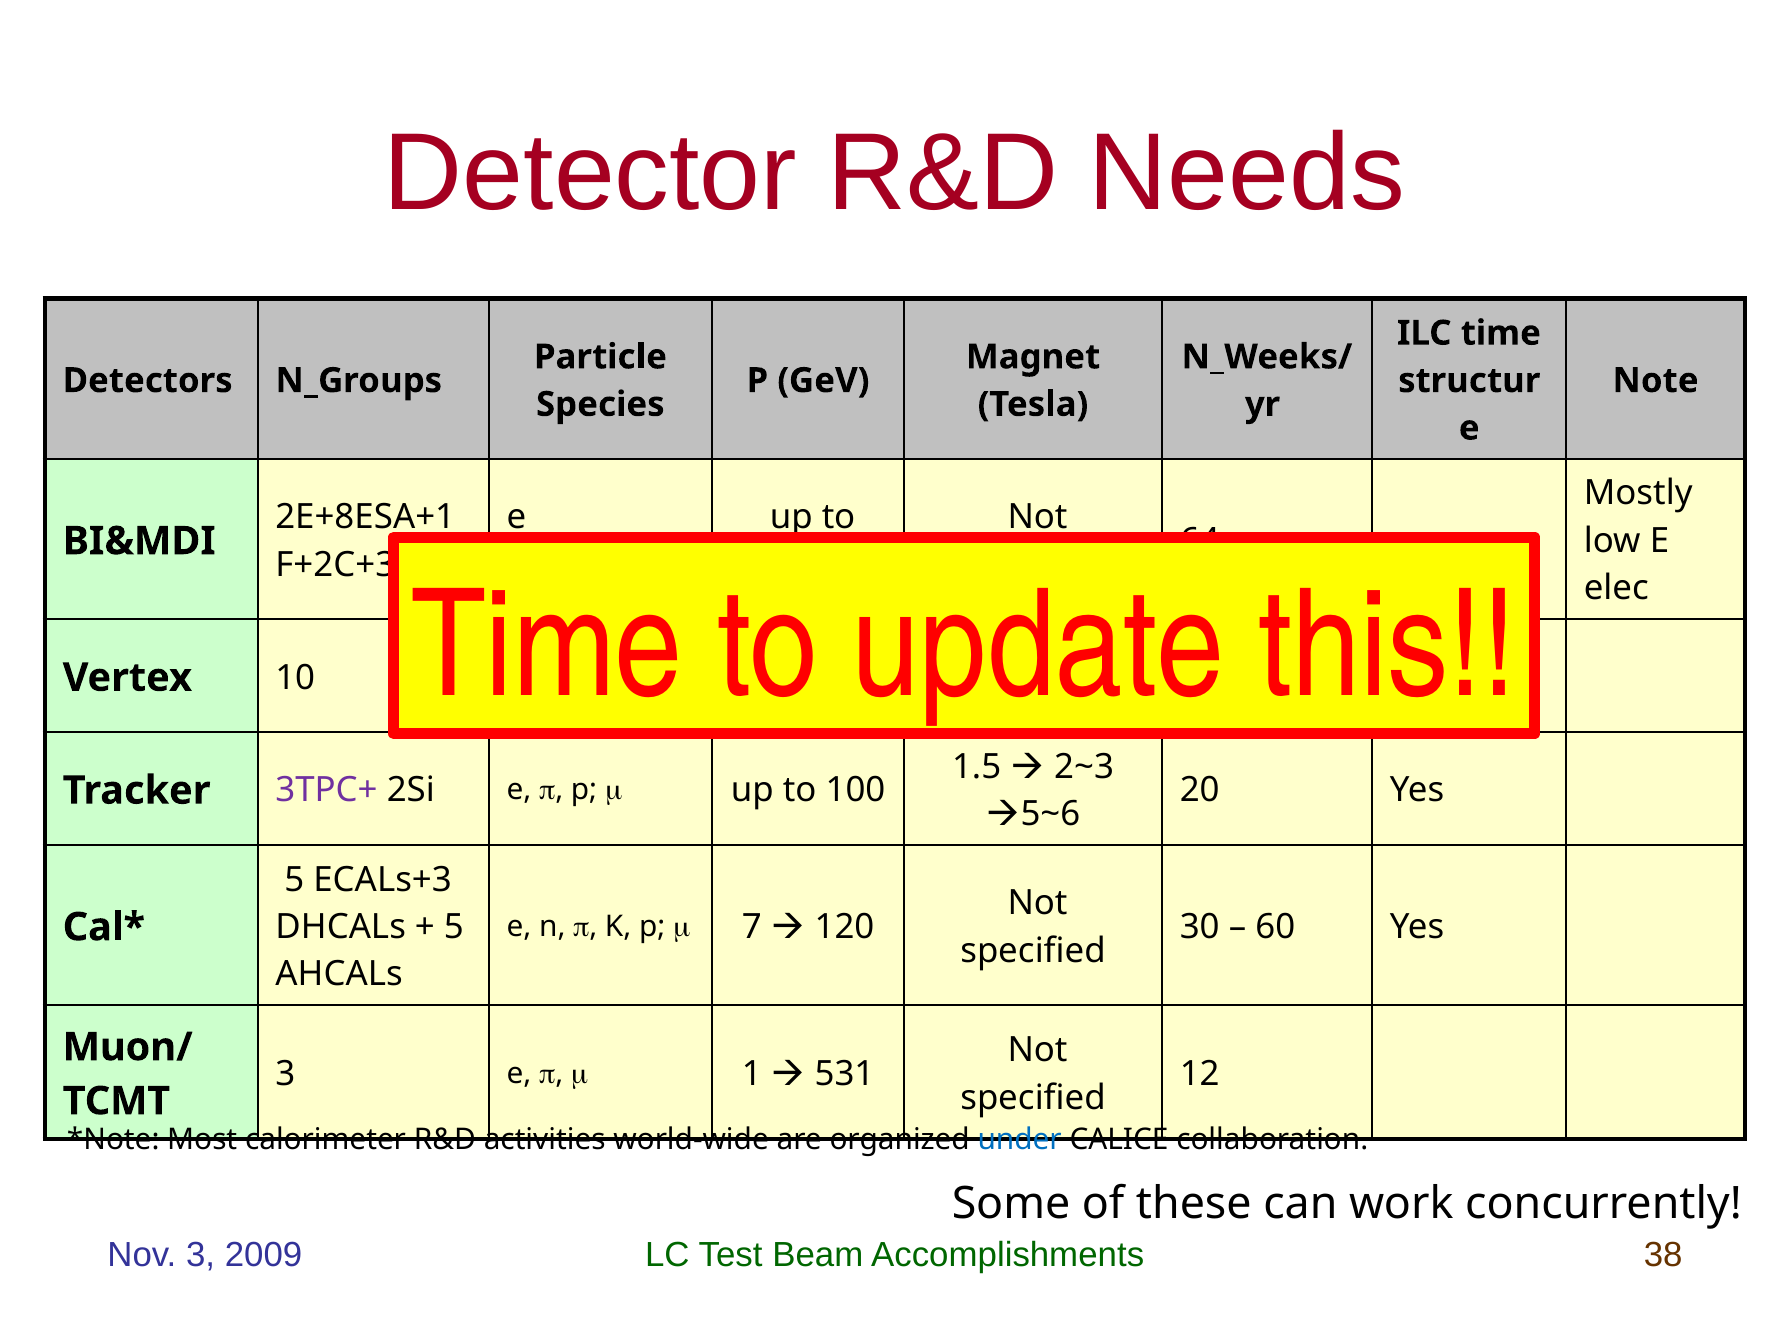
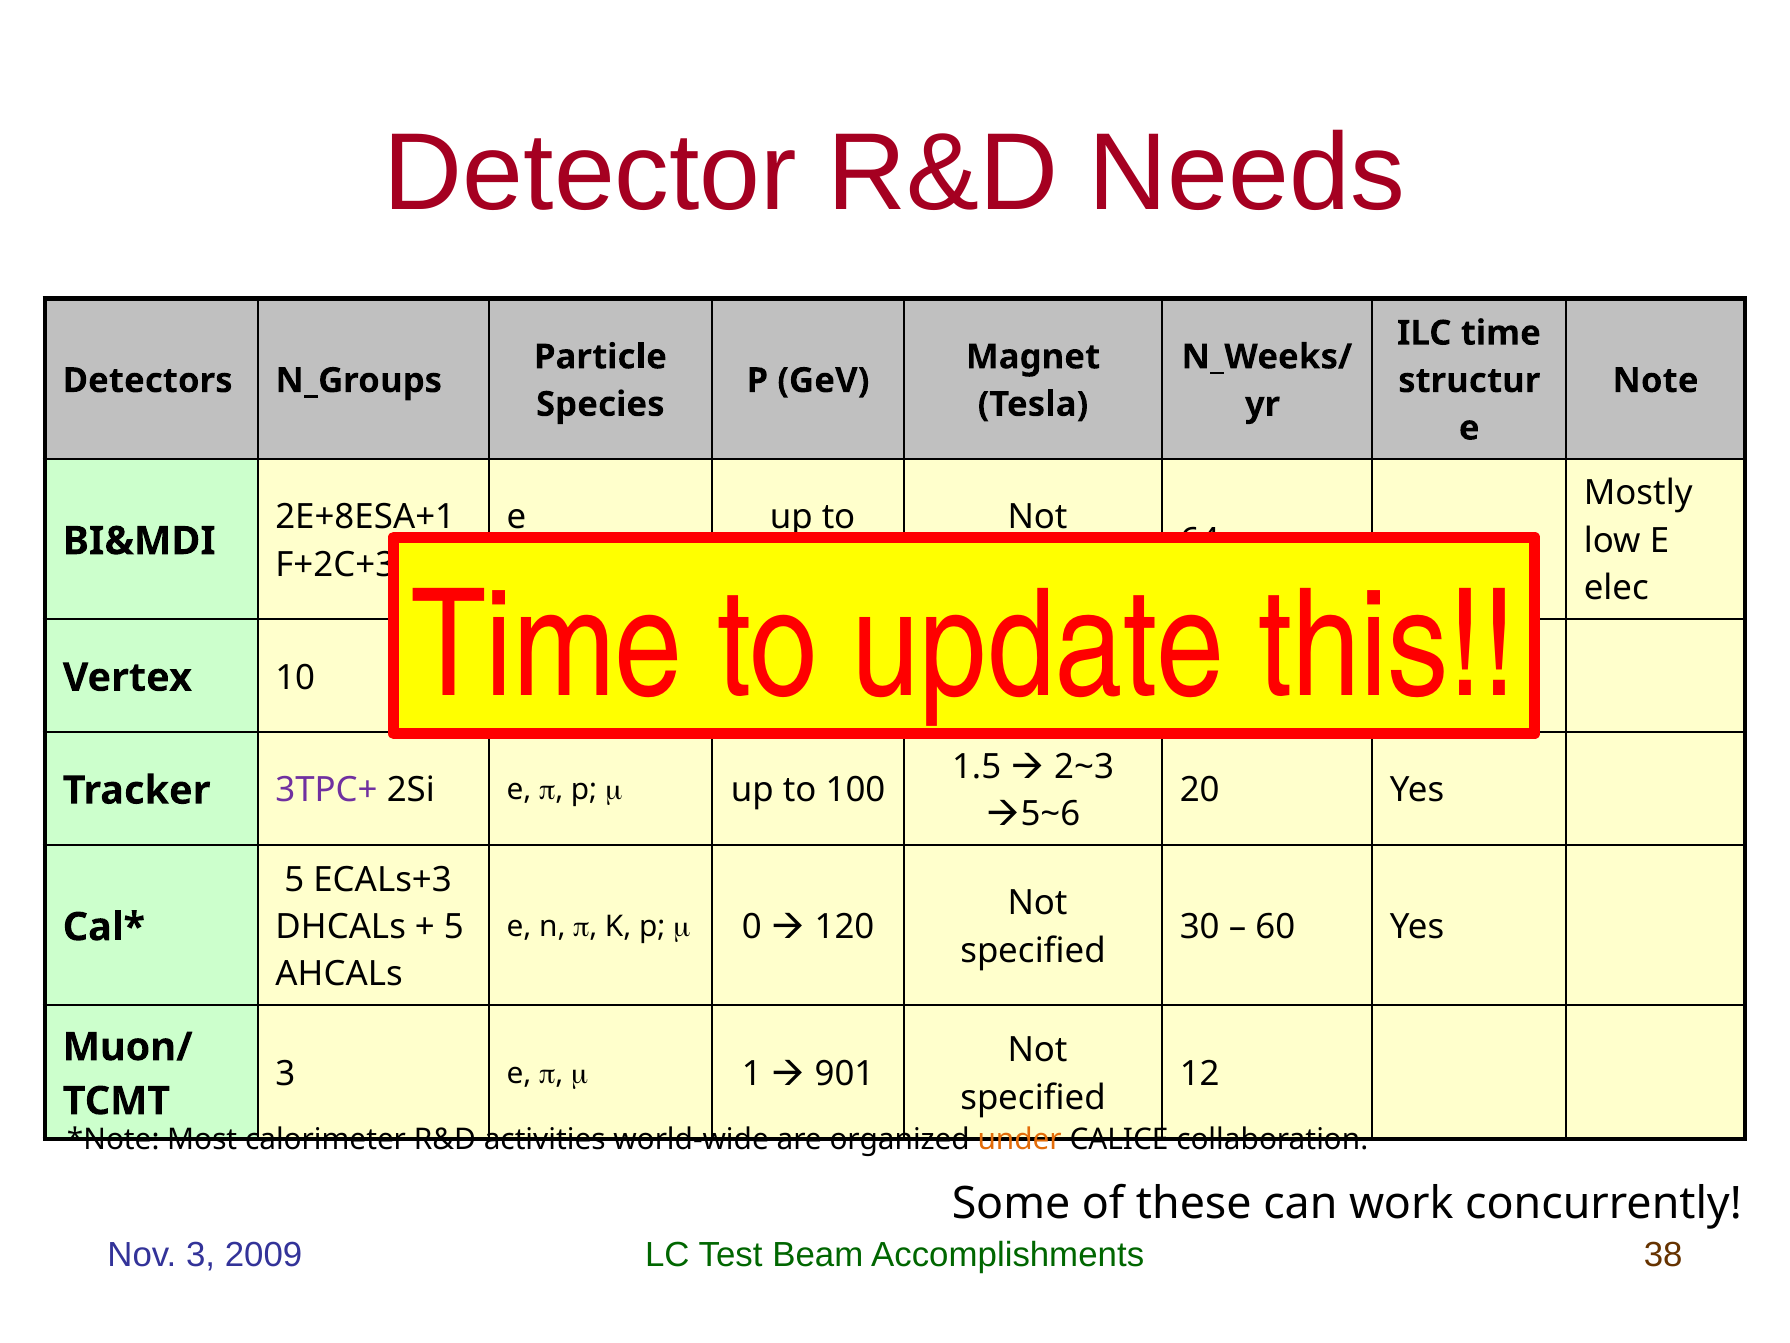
7: 7 -> 0 (752, 927)
531: 531 -> 901 (844, 1074)
under colour: blue -> orange (1020, 1139)
